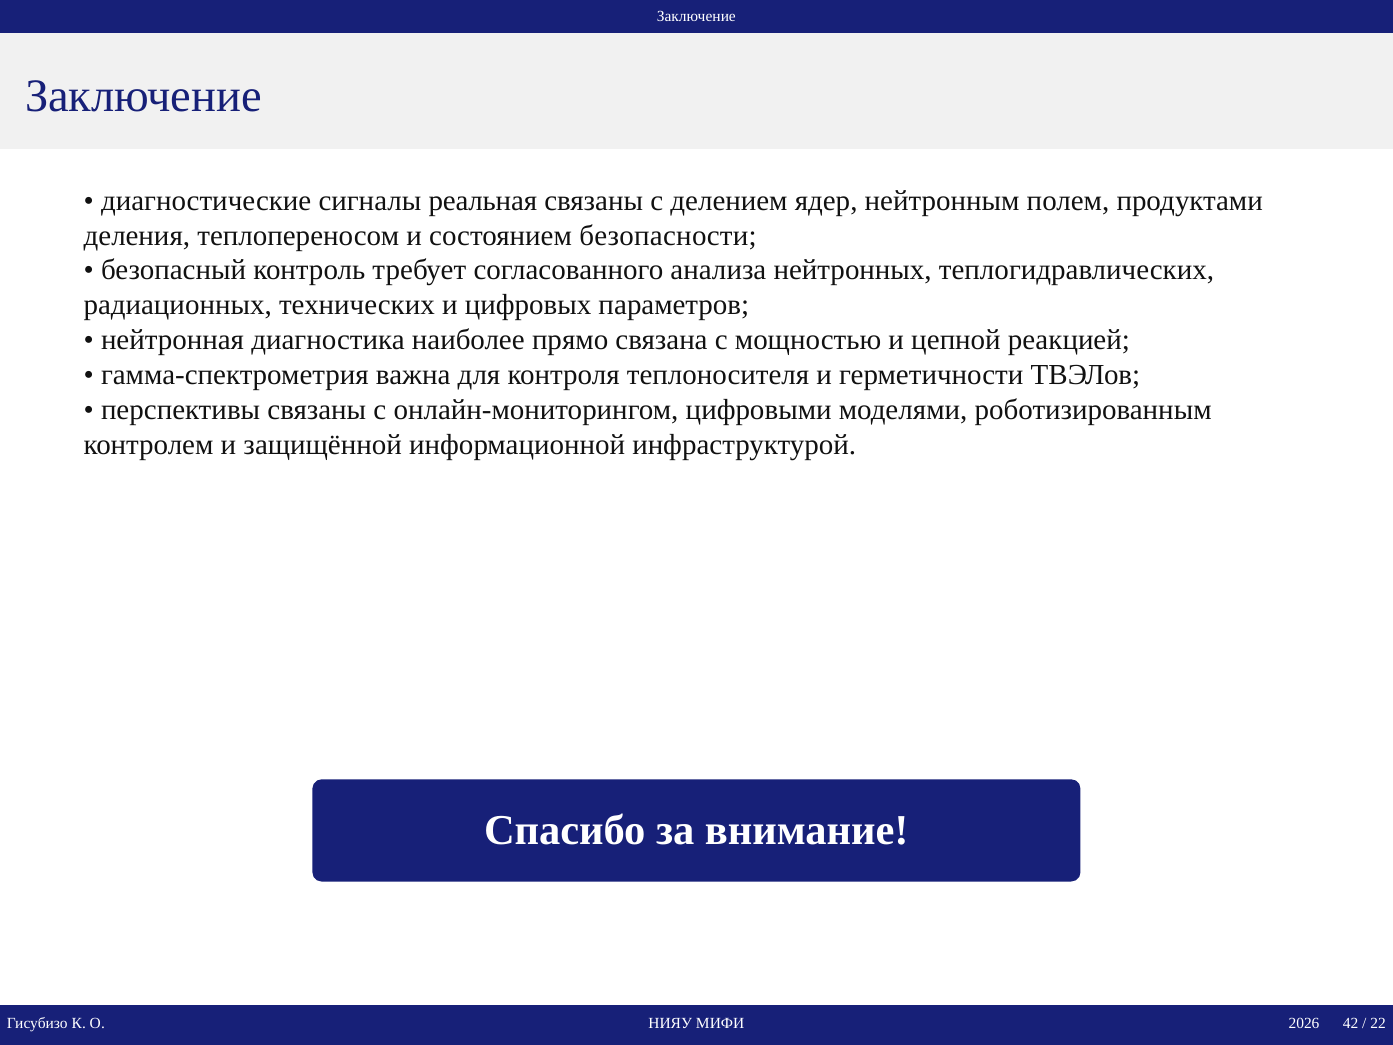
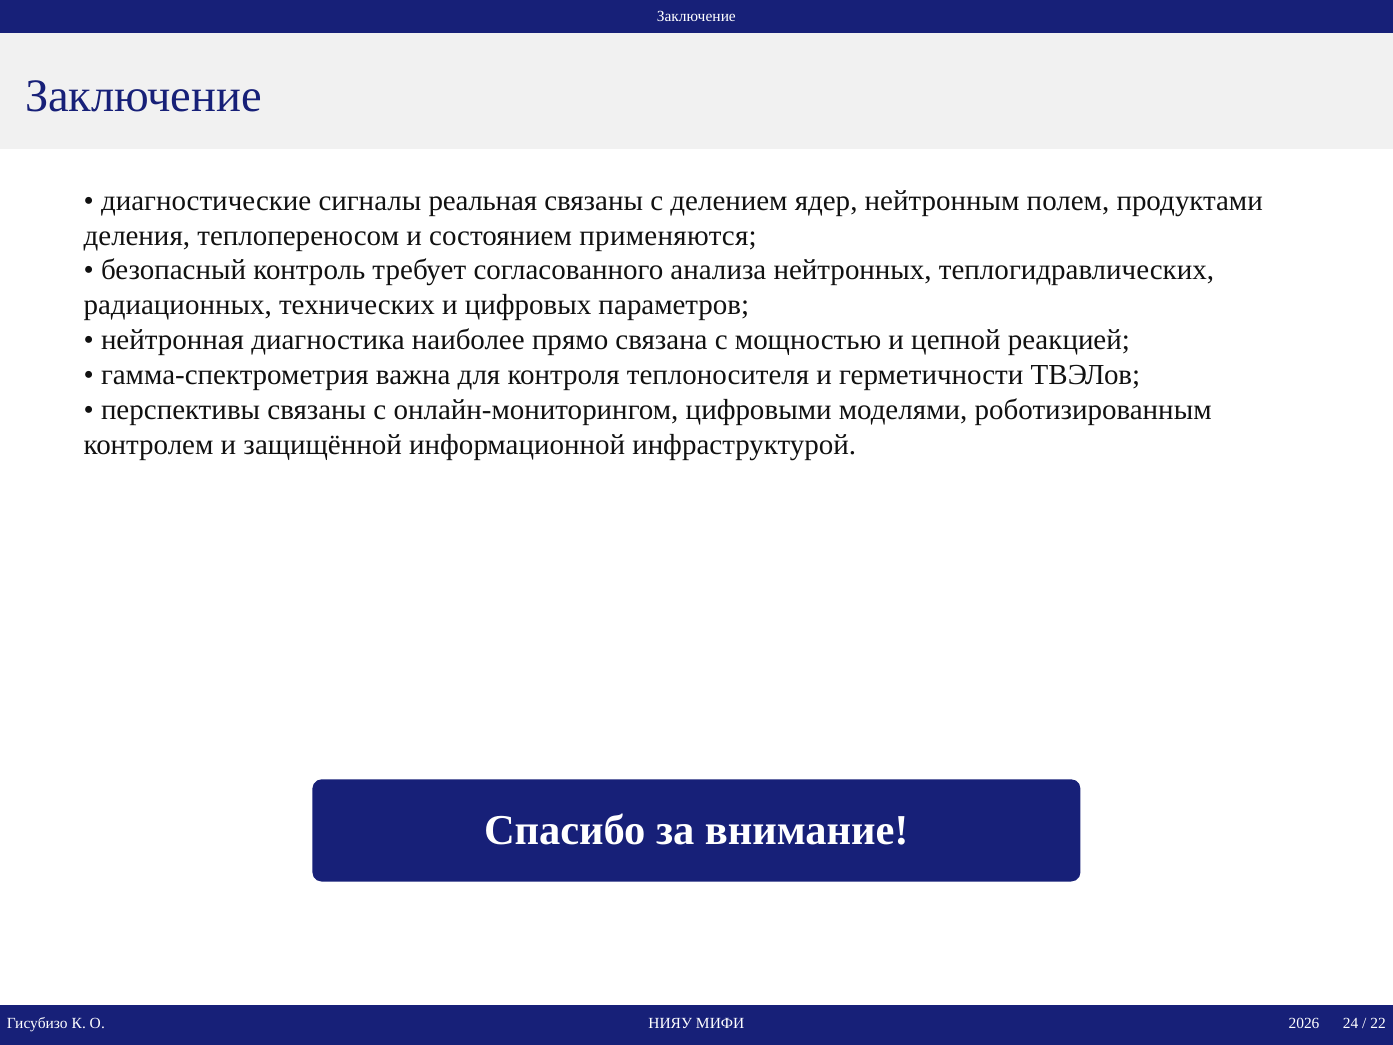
безопасности: безопасности -> применяются (668, 235)
42: 42 -> 24 (1351, 1024)
